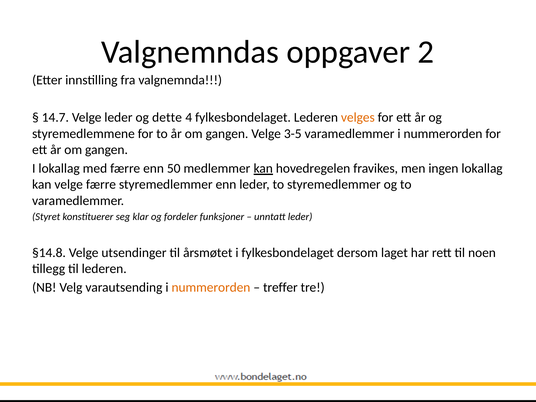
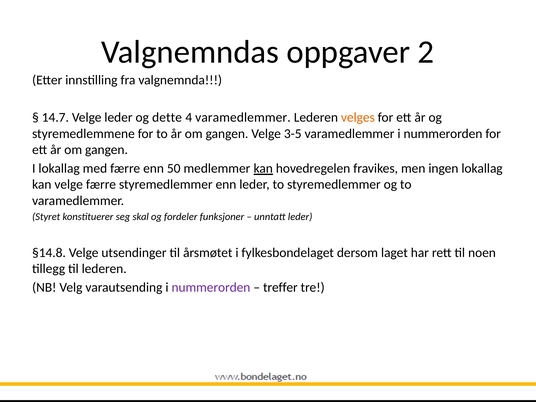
4 fylkesbondelaget: fylkesbondelaget -> varamedlemmer (243, 118)
klar: klar -> skal (141, 217)
nummerorden colour: orange -> purple (211, 288)
